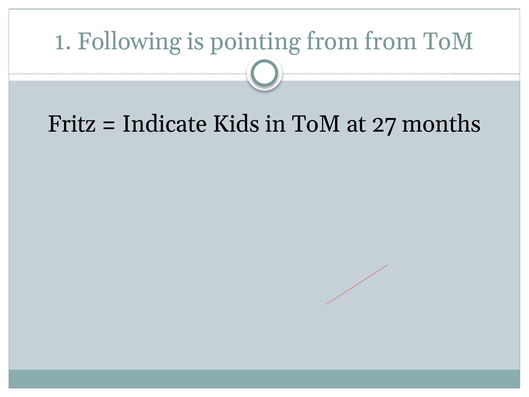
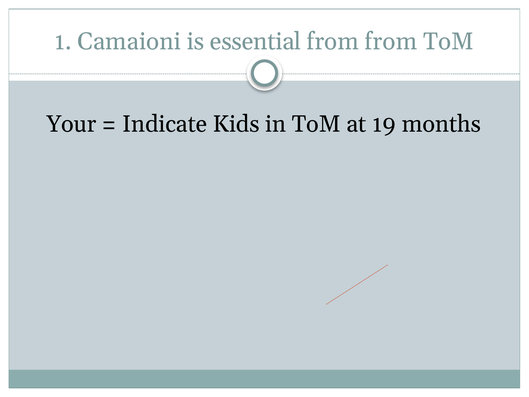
Following: Following -> Camaioni (129, 42)
pointing: pointing -> essential (256, 42)
Fritz: Fritz -> Your (72, 124)
27: 27 -> 19 (384, 124)
